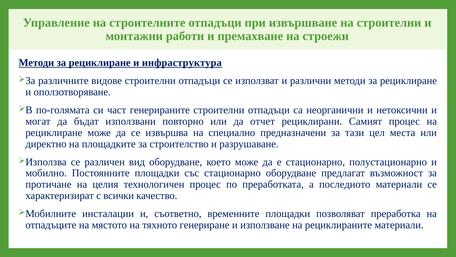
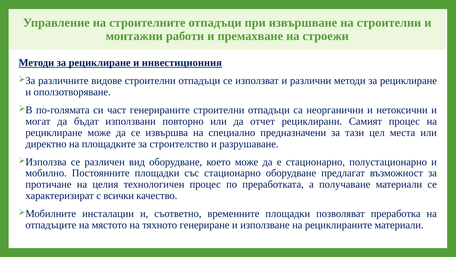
инфраструктура: инфраструктура -> инвестиционния (182, 63)
последното: последното -> получаване (345, 184)
